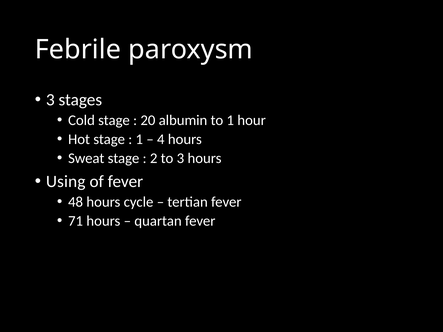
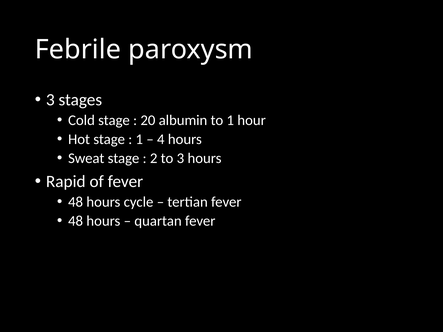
Using: Using -> Rapid (66, 182)
71: 71 -> 48 (76, 221)
